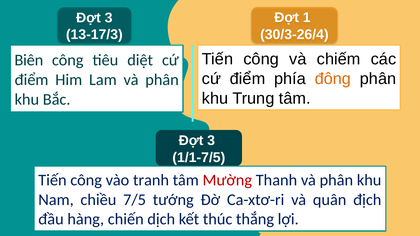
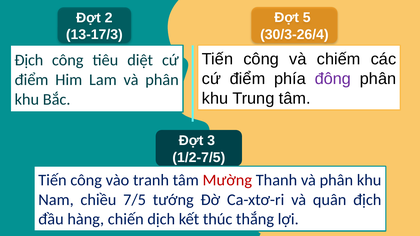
1: 1 -> 5 (307, 18)
3: 3 -> 2 (109, 18)
Biên: Biên -> Địch (29, 60)
đông colour: orange -> purple (333, 79)
1/1-7/5: 1/1-7/5 -> 1/2-7/5 (199, 158)
